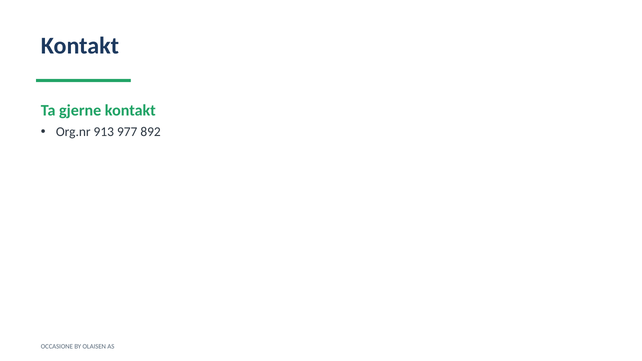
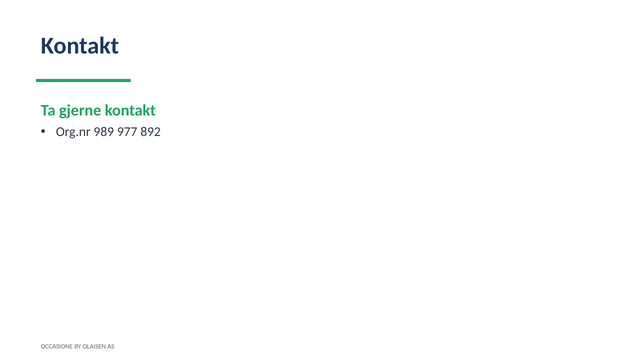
913: 913 -> 989 (104, 132)
